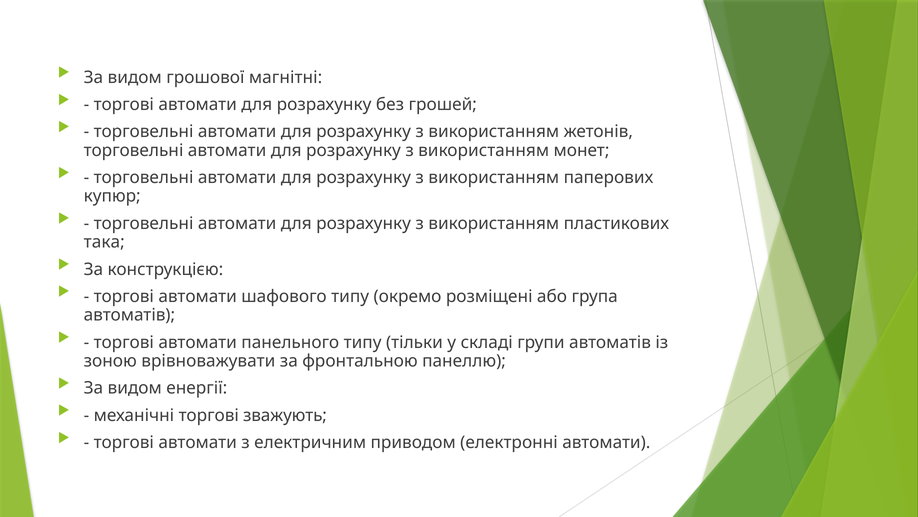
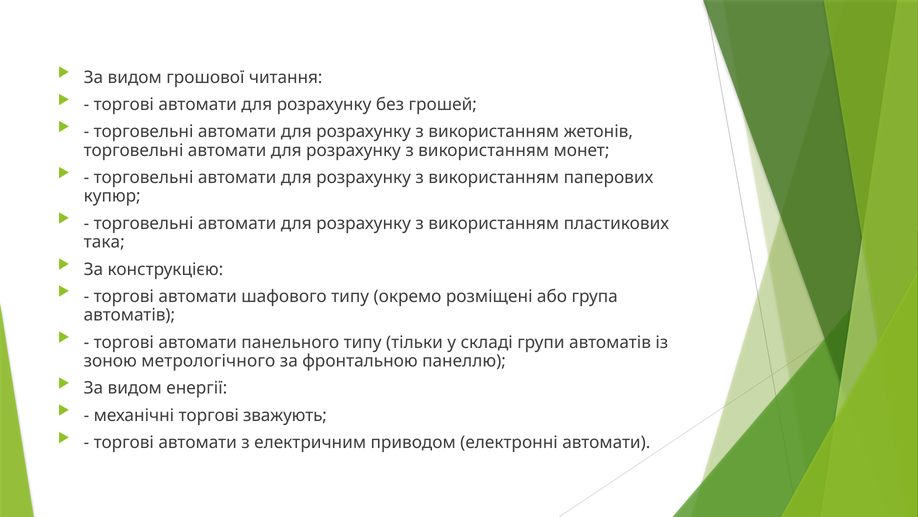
магнітні: магнітні -> читання (286, 77)
врівноважувати: врівноважувати -> метрологічного (208, 361)
